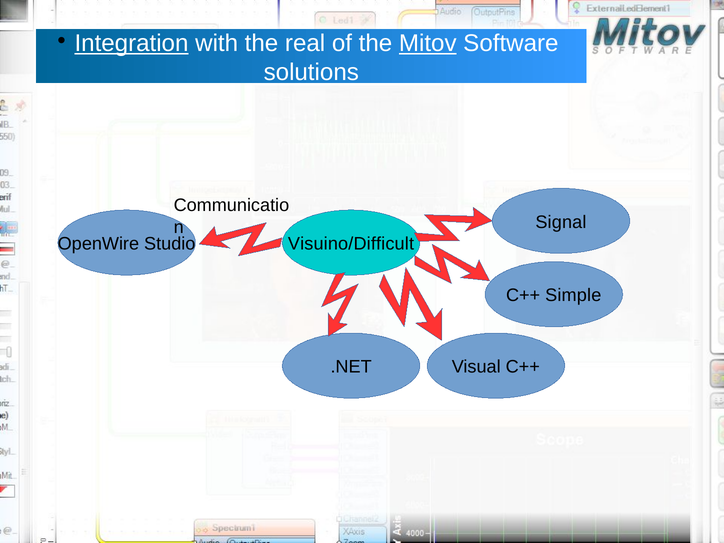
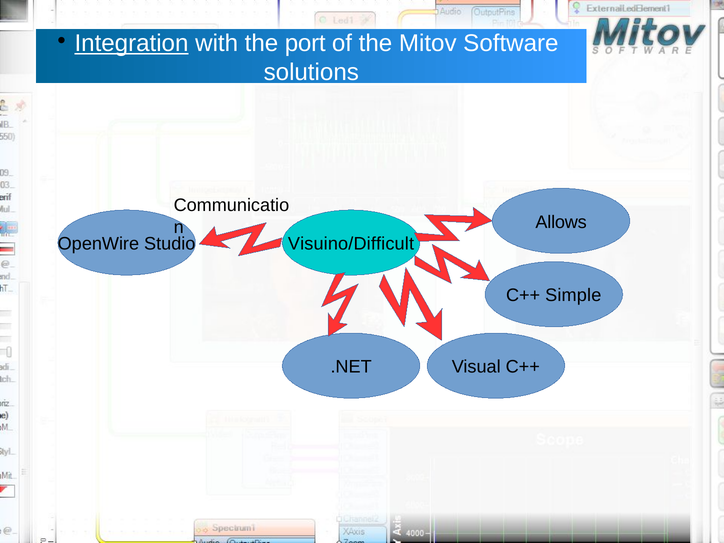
real: real -> port (305, 43)
Mitov underline: present -> none (428, 43)
Signal: Signal -> Allows (561, 222)
